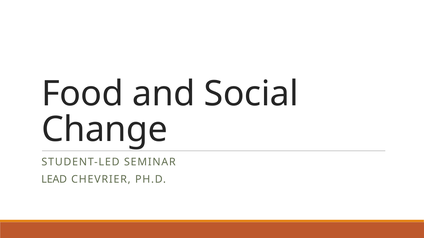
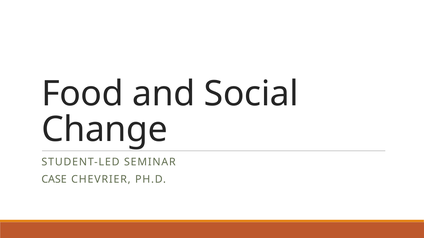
LEAD: LEAD -> CASE (54, 180)
